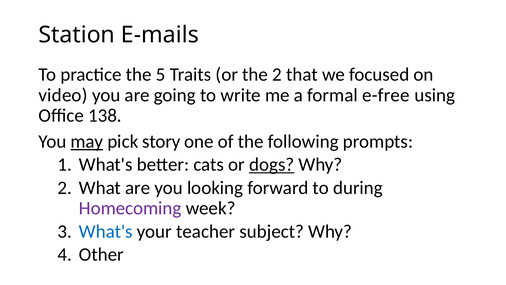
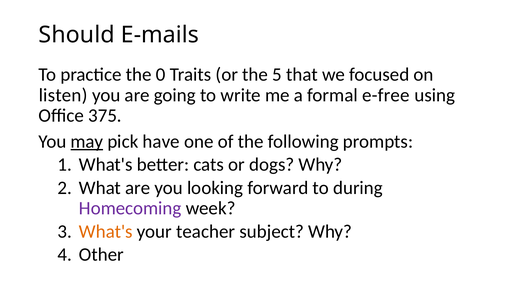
Station: Station -> Should (77, 35)
5: 5 -> 0 (161, 74)
the 2: 2 -> 5 (277, 74)
video: video -> listen (63, 95)
138: 138 -> 375 (105, 115)
story: story -> have (161, 141)
dogs underline: present -> none (272, 164)
What's colour: blue -> orange (106, 231)
